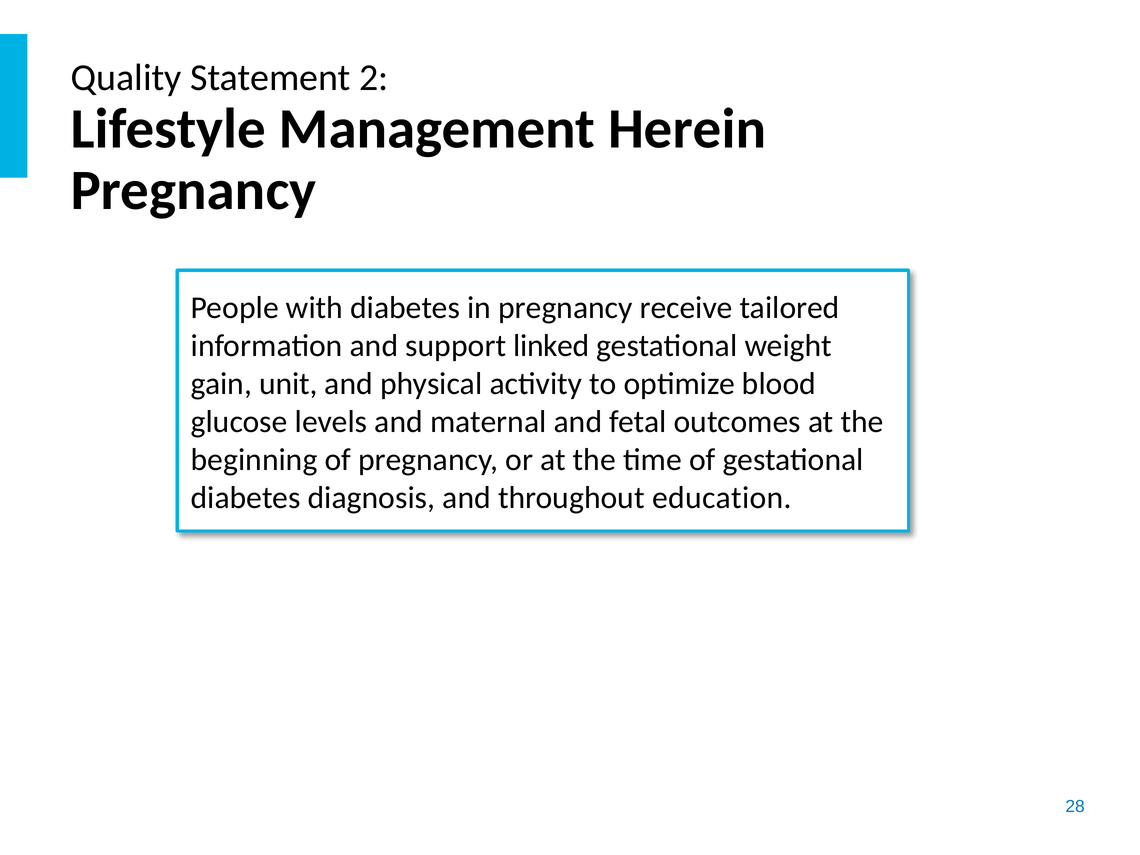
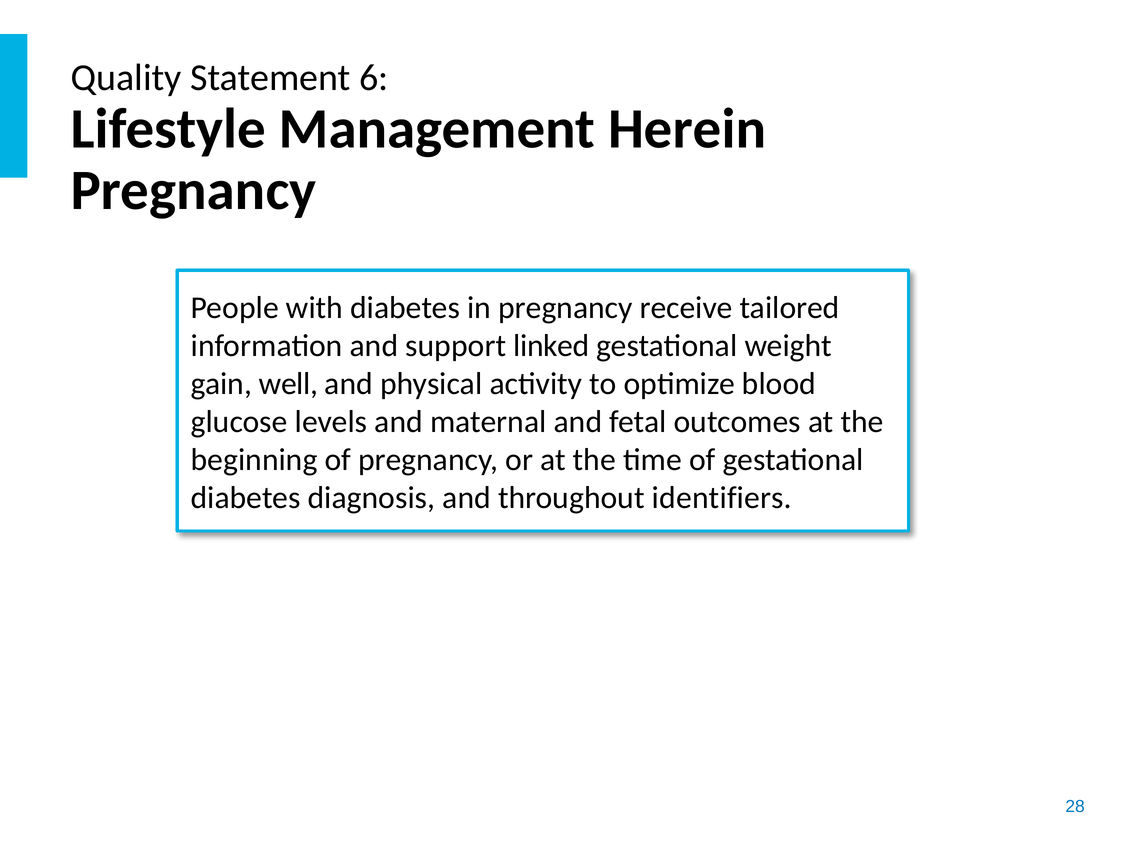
2: 2 -> 6 (374, 78)
unit: unit -> well (288, 384)
education: education -> identifiers (722, 498)
